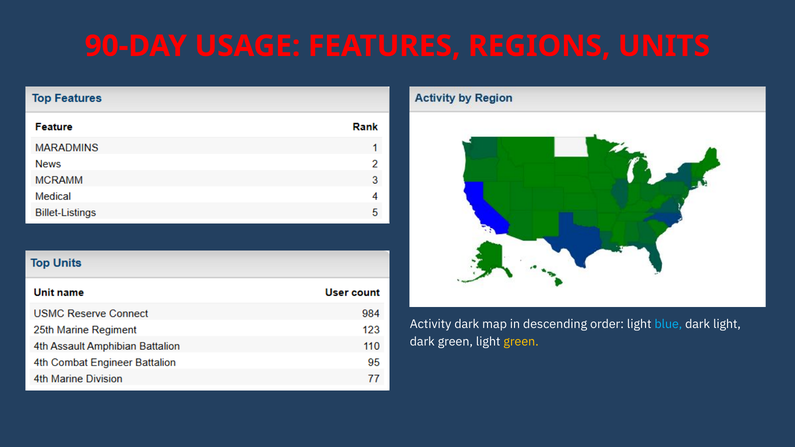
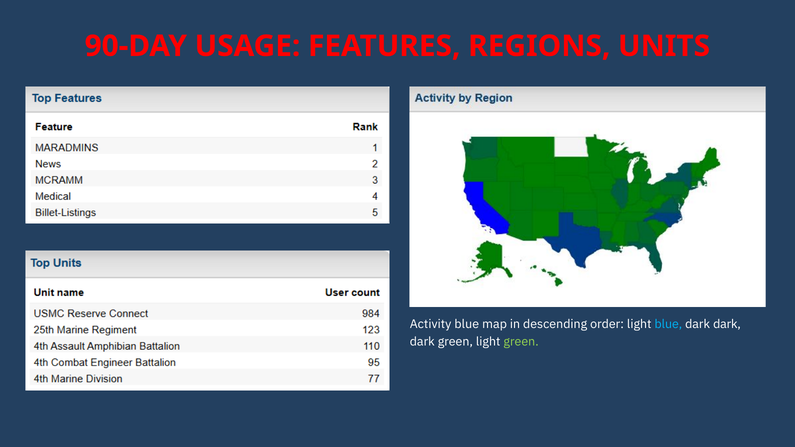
Activity dark: dark -> blue (467, 324)
light: light -> dark (727, 324)
green colour: yellow -> light green (521, 342)
